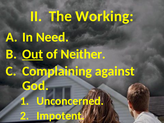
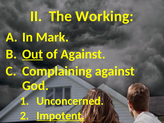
Need: Need -> Mark (52, 37)
of Neither: Neither -> Against (83, 54)
Impotent underline: none -> present (60, 116)
